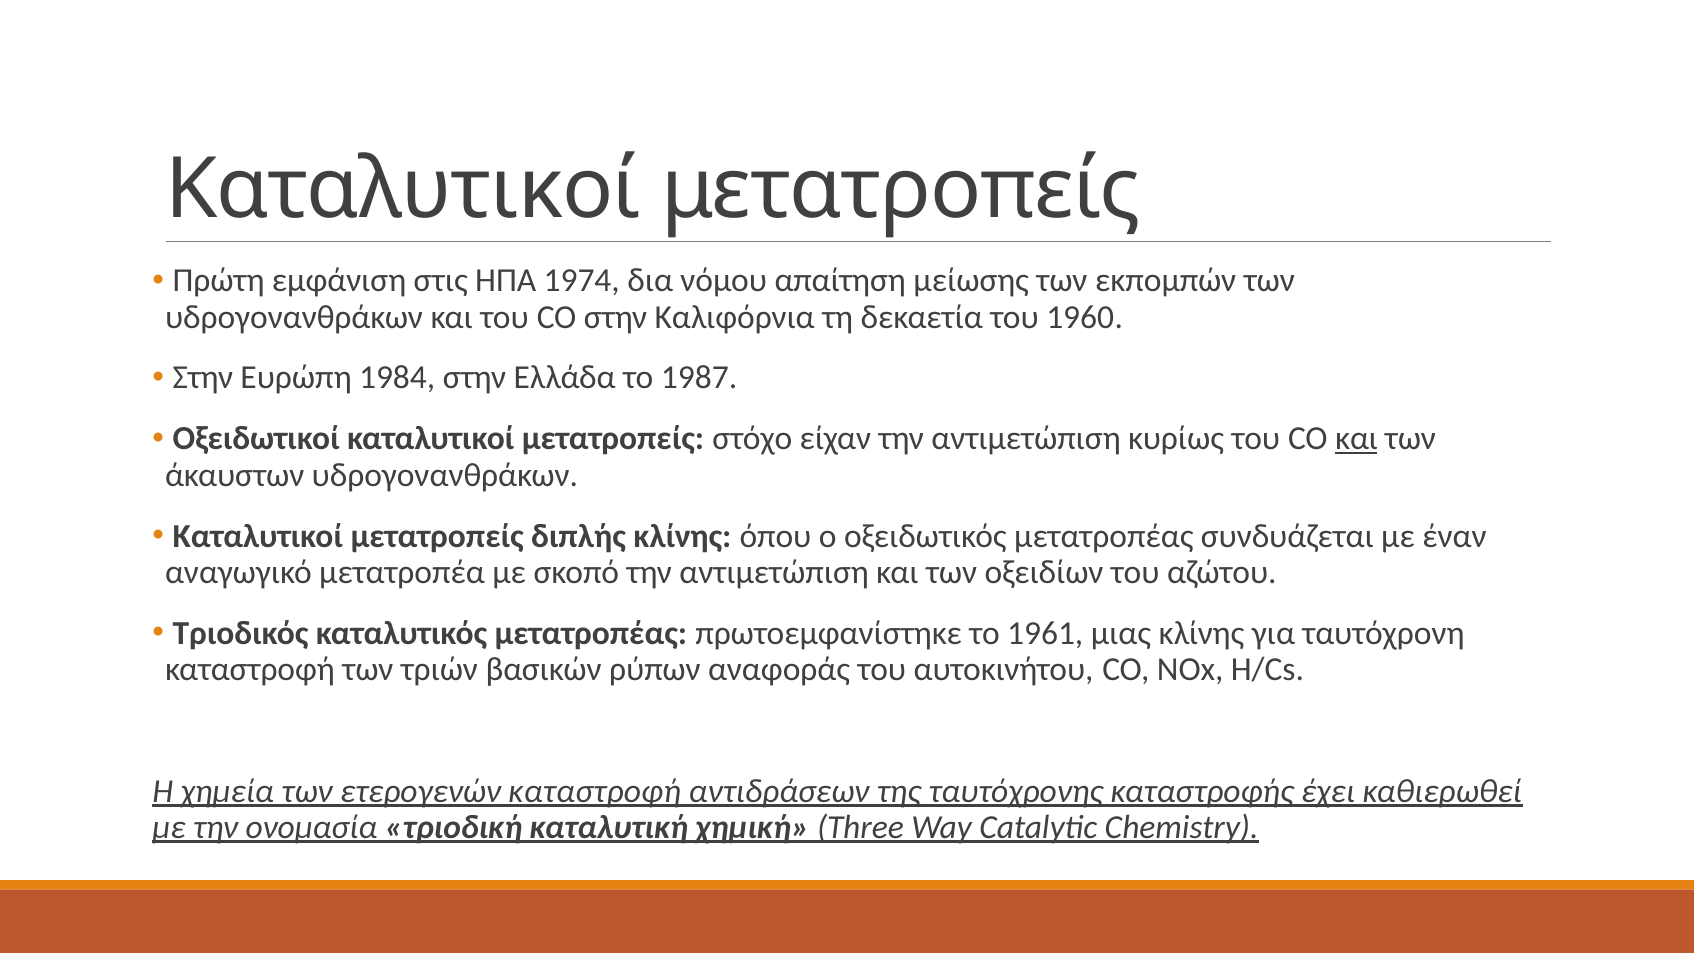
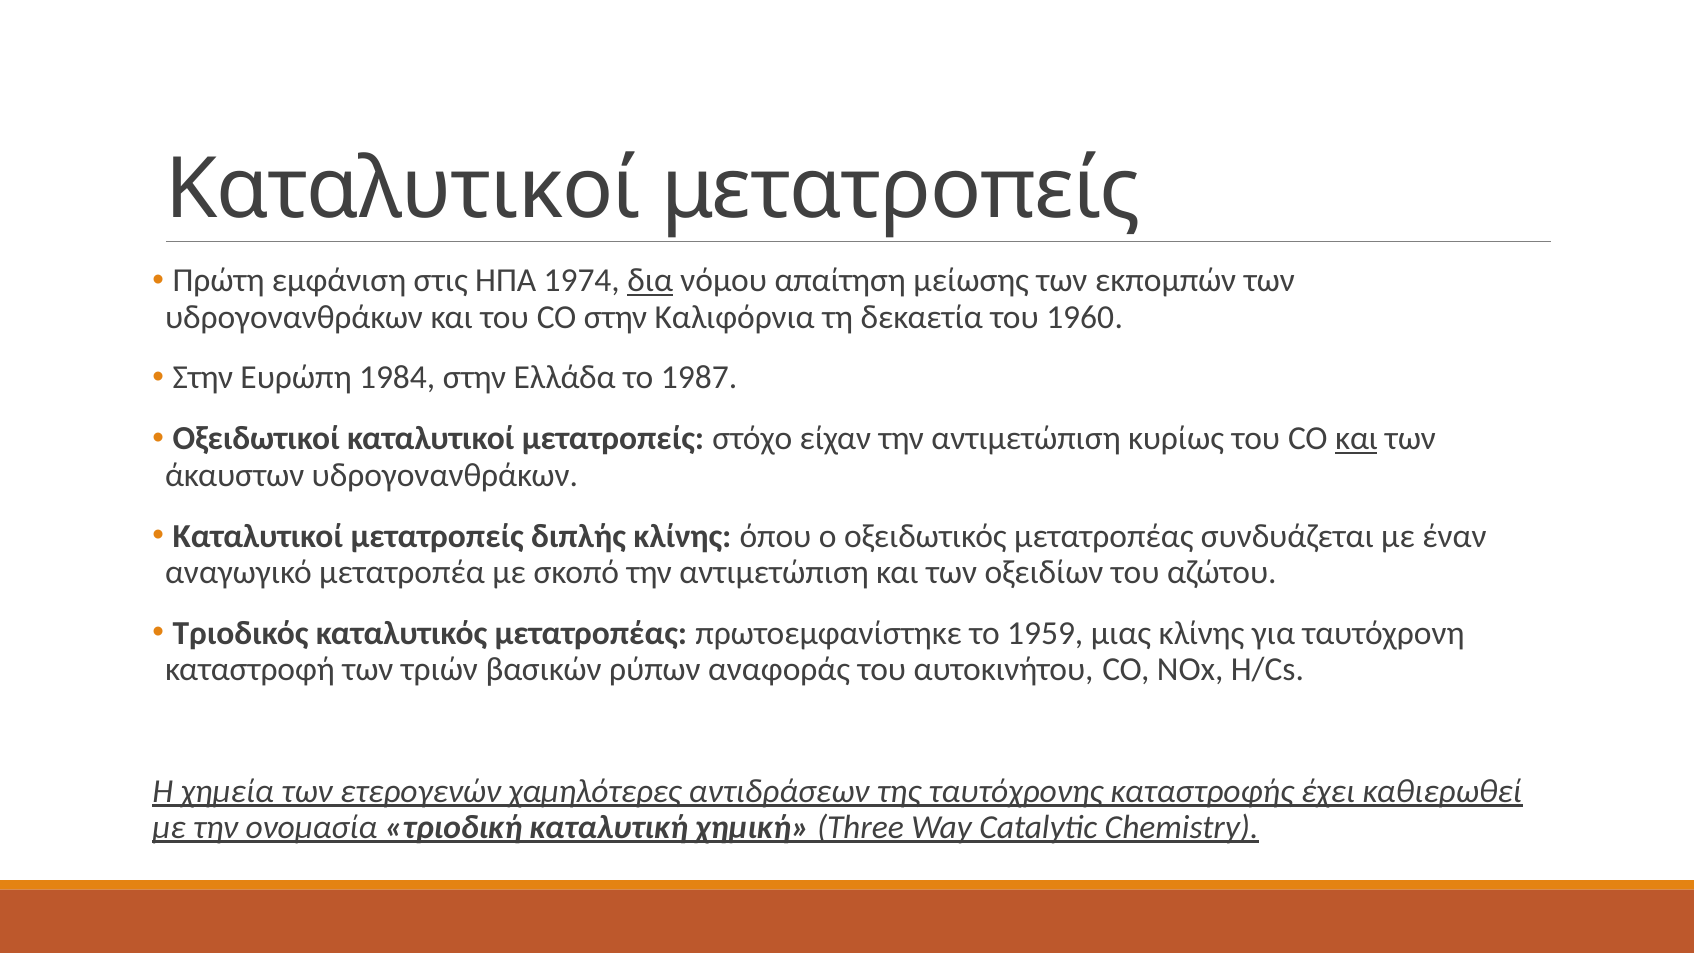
δια underline: none -> present (650, 281)
1961: 1961 -> 1959 (1045, 633)
ετερογενών καταστροφή: καταστροφή -> χαμηλότερες (595, 791)
